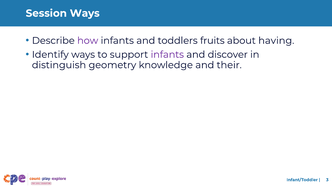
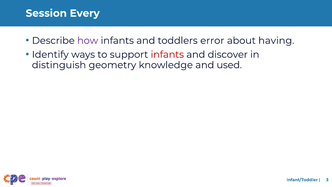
Session Ways: Ways -> Every (85, 13)
fruits: fruits -> error (212, 41)
infants colour: purple -> red (167, 54)
their: their -> used (229, 65)
